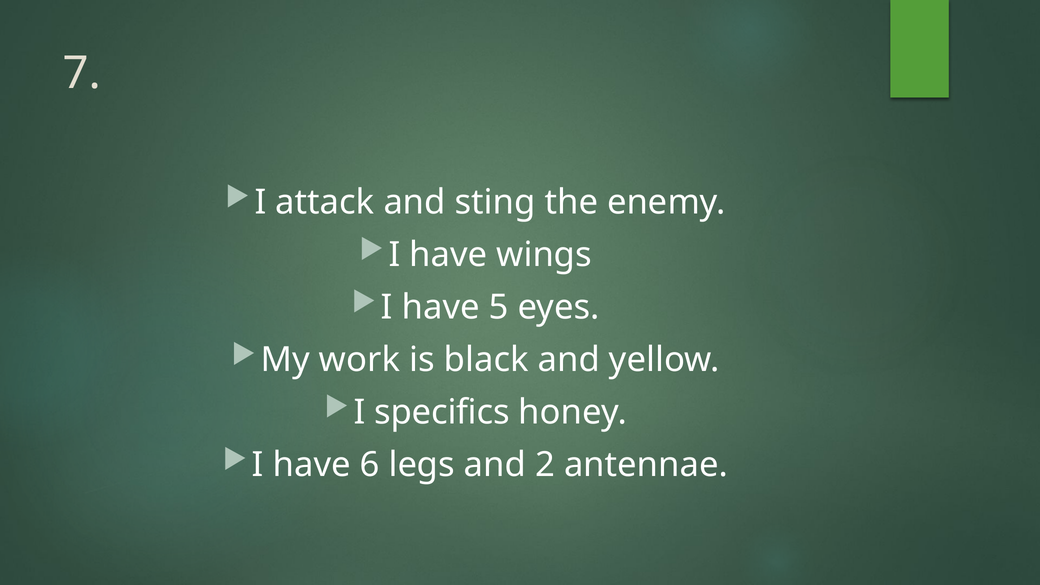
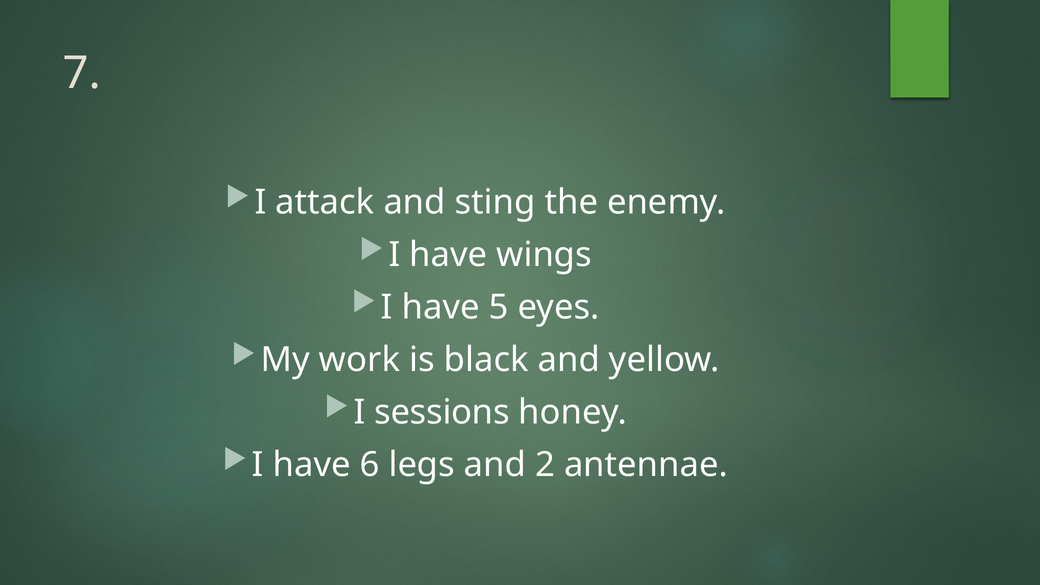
specifics: specifics -> sessions (442, 412)
